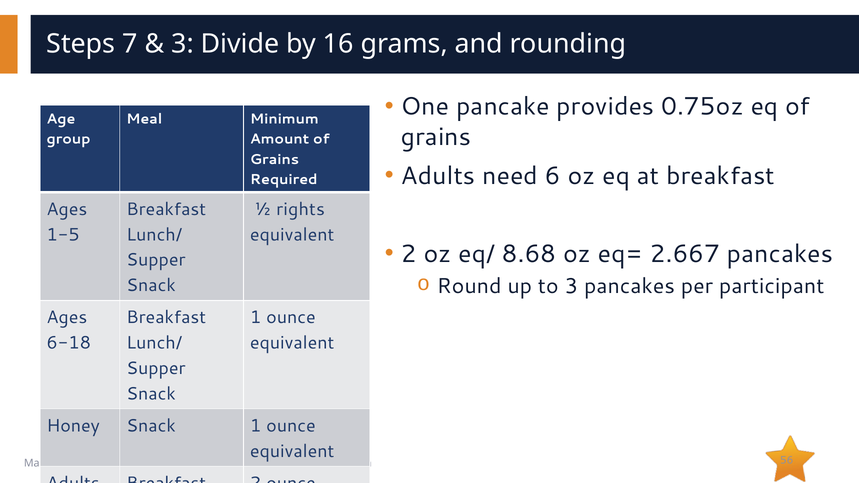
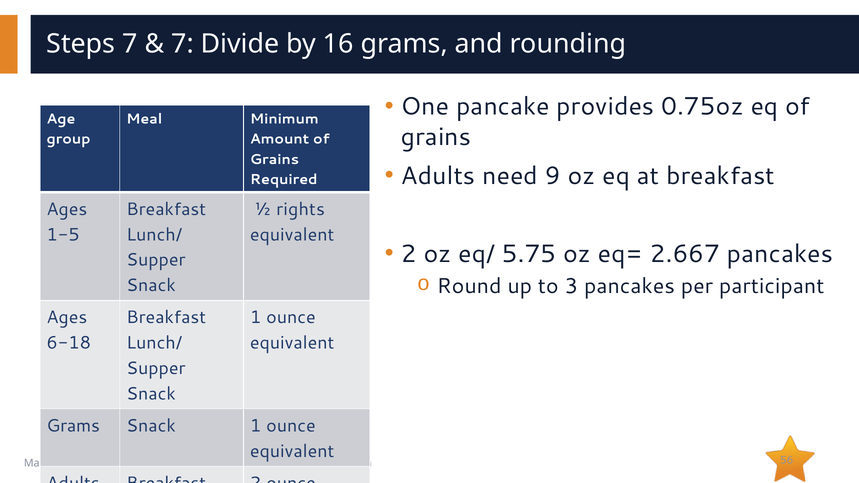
3: 3 -> 7 (182, 44)
6: 6 -> 9 (553, 176)
8.68: 8.68 -> 5.75 (529, 254)
Honey: Honey -> Grams (73, 426)
